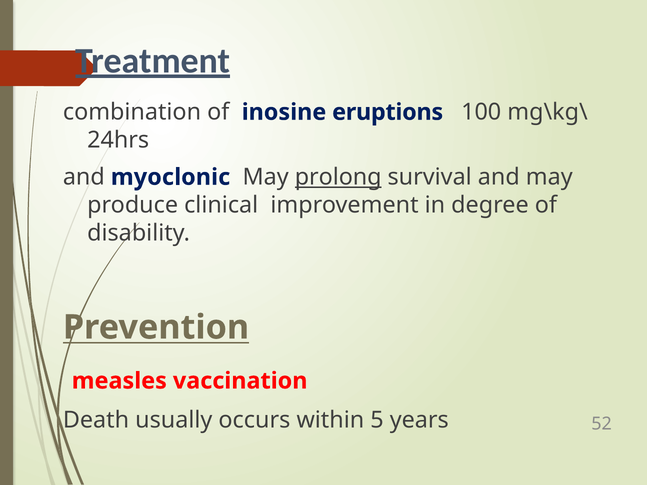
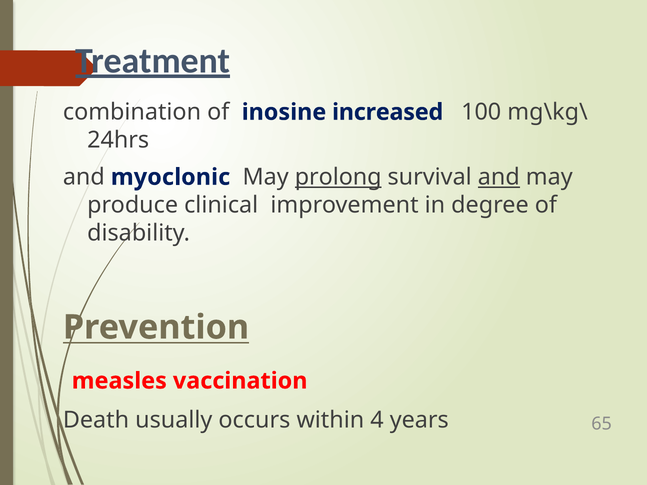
eruptions: eruptions -> increased (388, 112)
and underline: none -> present (499, 177)
5: 5 -> 4 (377, 420)
52: 52 -> 65 (602, 424)
